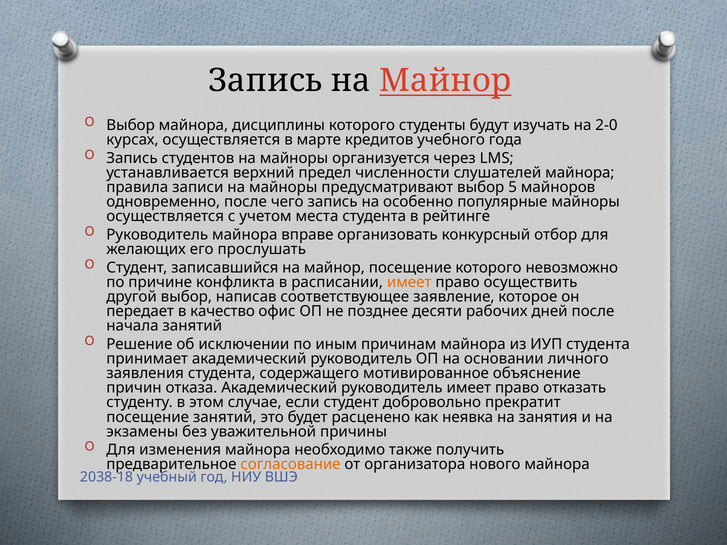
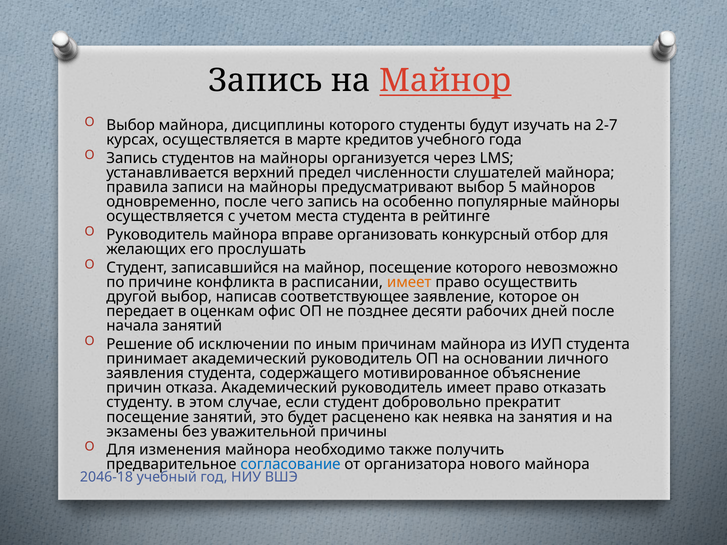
2-0: 2-0 -> 2-7 (606, 125)
качество: качество -> оценкам (222, 312)
согласование colour: orange -> blue (291, 465)
2038-18: 2038-18 -> 2046-18 (107, 477)
